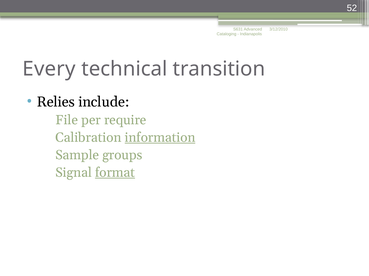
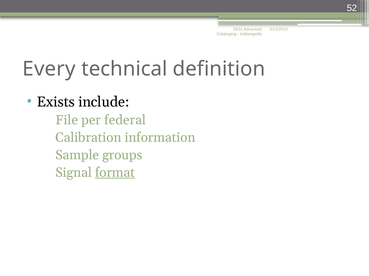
transition: transition -> definition (219, 69)
Relies: Relies -> Exists (56, 102)
require: require -> federal (125, 120)
information underline: present -> none (160, 138)
